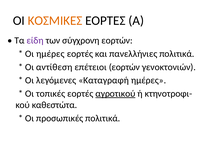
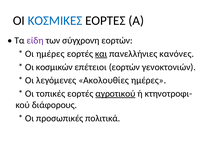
ΚΟΣΜΙΚΕΣ colour: orange -> blue (55, 21)
και underline: none -> present (101, 54)
πανελλήνιες πολιτικά: πολιτικά -> κανόνες (177, 54)
αντίθεση: αντίθεση -> κοσμικών (54, 67)
Καταγραφή: Καταγραφή -> Ακολουθίες (104, 81)
καθεστώτα: καθεστώτα -> διάφορους (54, 105)
